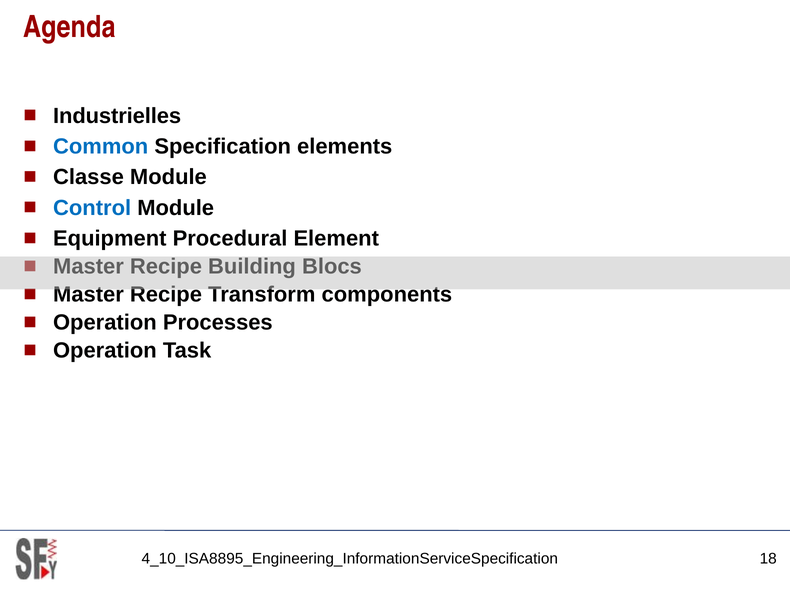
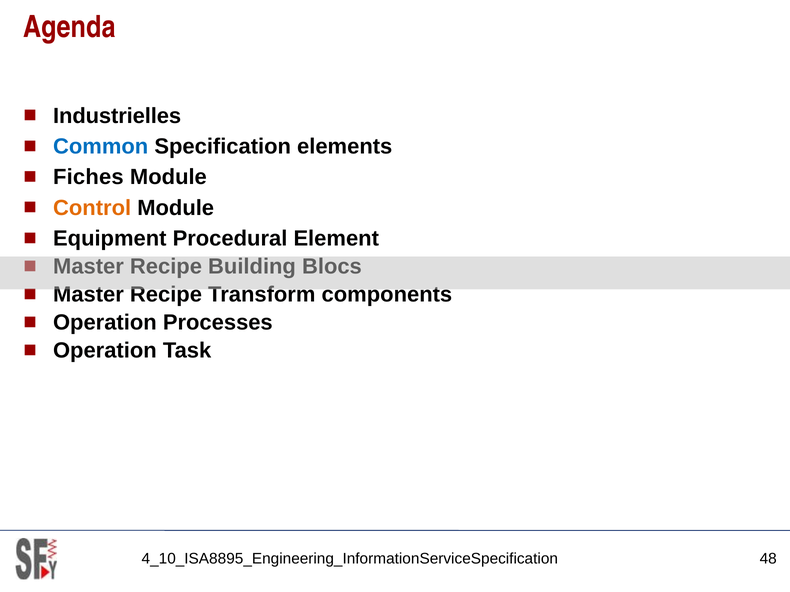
Classe: Classe -> Fiches (88, 177)
Control colour: blue -> orange (92, 208)
18: 18 -> 48 (768, 559)
